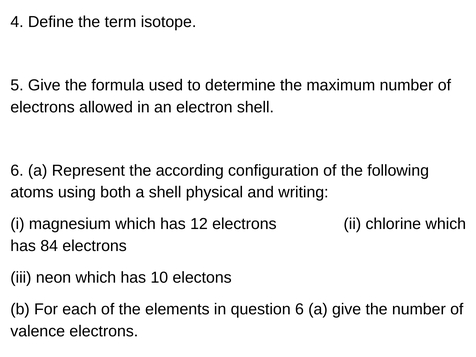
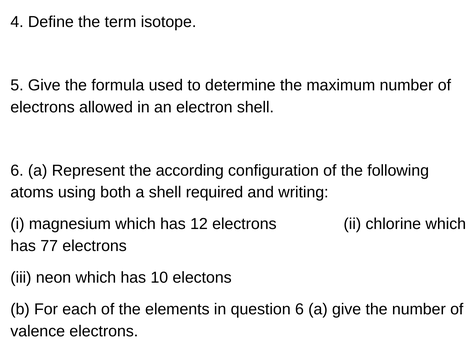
physical: physical -> required (215, 192)
84: 84 -> 77 (49, 246)
